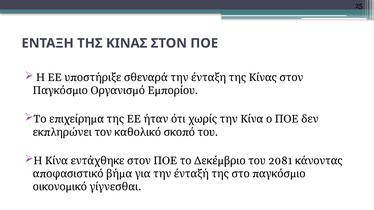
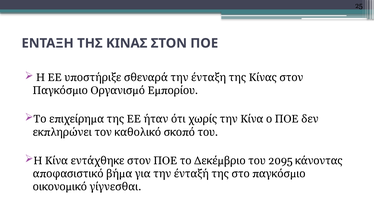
2081: 2081 -> 2095 (280, 161)
